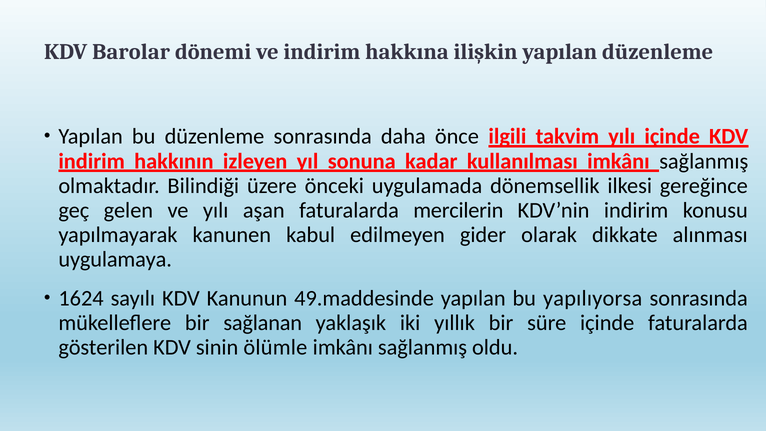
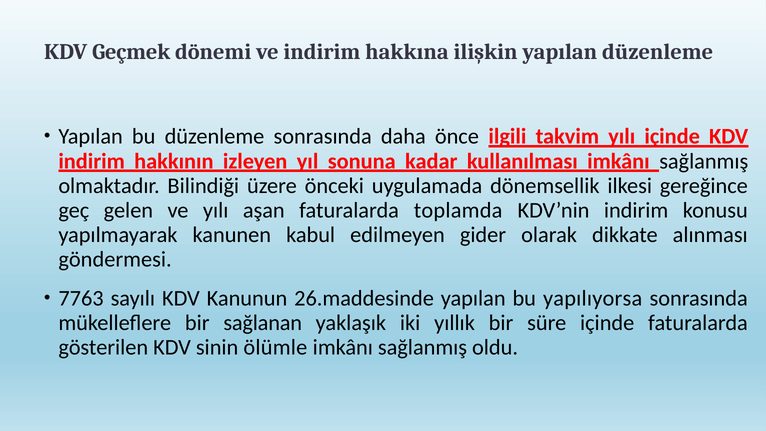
Barolar: Barolar -> Geçmek (131, 52)
mercilerin: mercilerin -> toplamda (458, 210)
uygulamaya: uygulamaya -> göndermesi (115, 259)
1624: 1624 -> 7763 (81, 298)
49.maddesinde: 49.maddesinde -> 26.maddesinde (364, 298)
